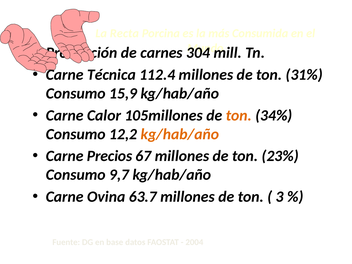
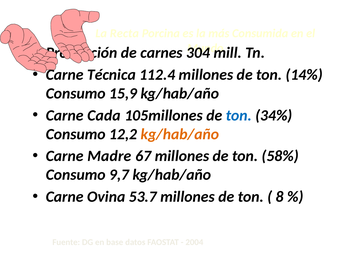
31%: 31% -> 14% (304, 75)
Calor: Calor -> Cada (104, 115)
ton colour: orange -> blue (239, 115)
Precios: Precios -> Madre (109, 156)
23%: 23% -> 58% (280, 156)
63.7: 63.7 -> 53.7 (143, 197)
3: 3 -> 8 (280, 197)
